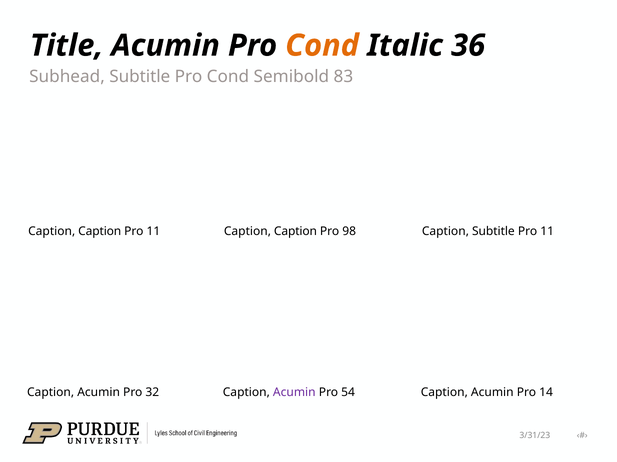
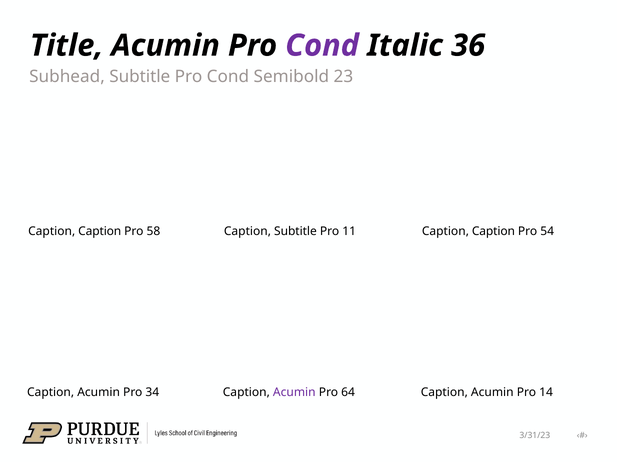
Cond colour: orange -> purple (322, 46)
83: 83 -> 23 (343, 77)
11: 11 -> 58 (153, 232)
Caption: Caption -> Subtitle (295, 232)
98: 98 -> 11 (349, 232)
Subtitle: Subtitle -> Caption (493, 232)
11: 11 -> 54 (547, 232)
32: 32 -> 34 (152, 393)
54: 54 -> 64 (348, 393)
